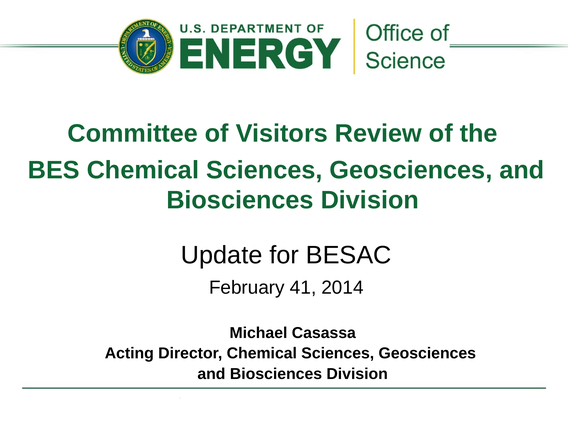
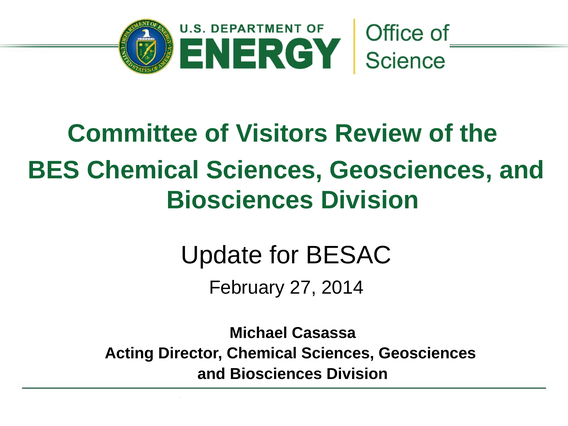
41: 41 -> 27 (303, 288)
